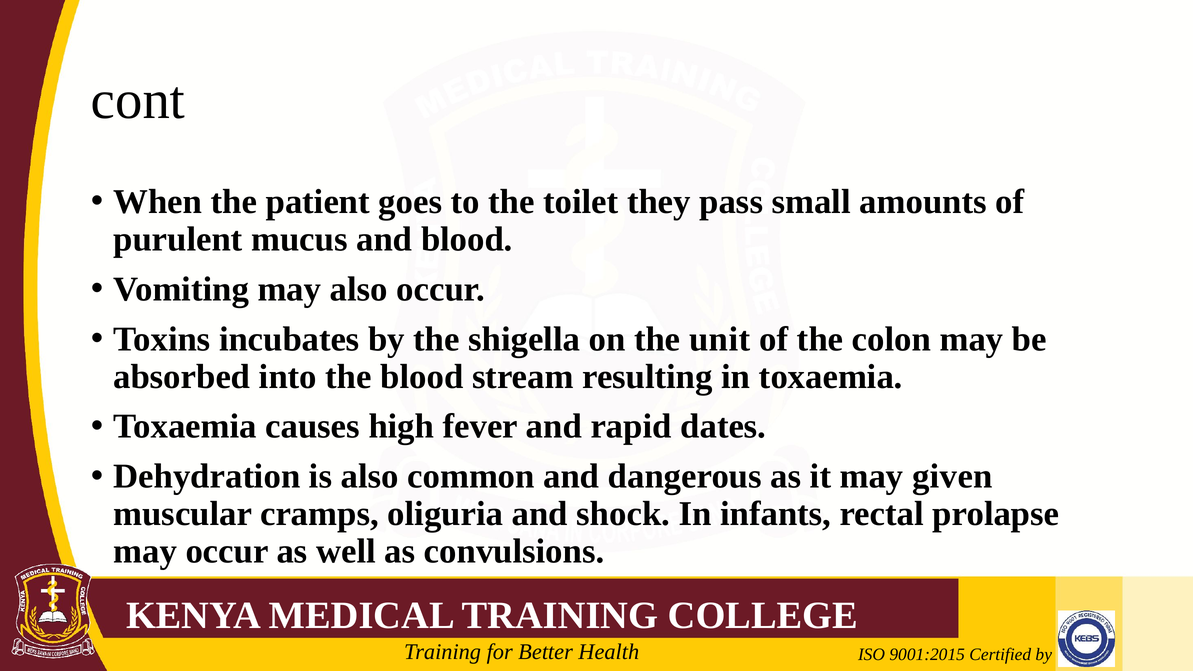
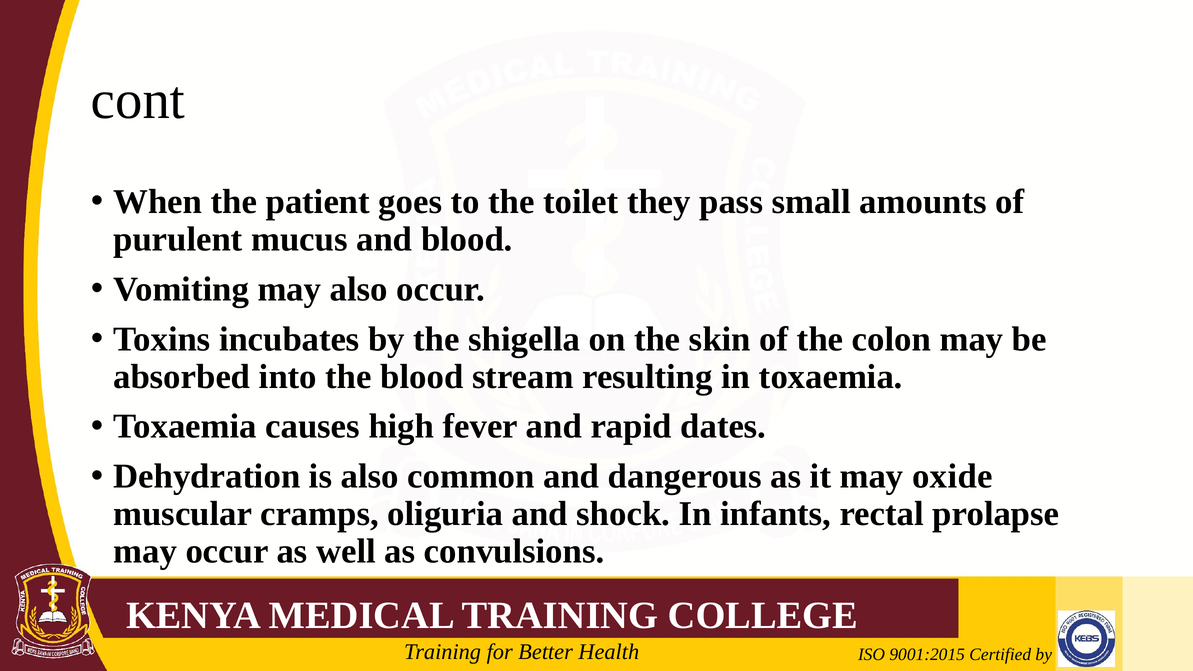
unit: unit -> skin (720, 339)
given: given -> oxide (952, 476)
